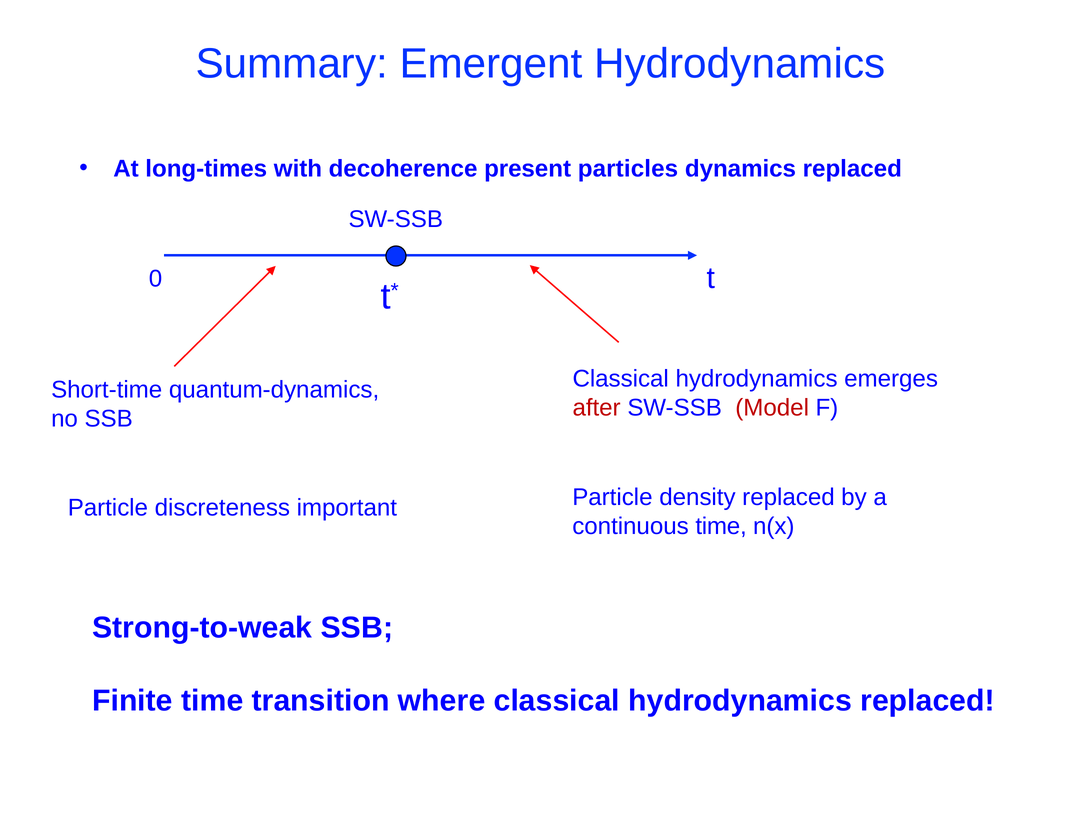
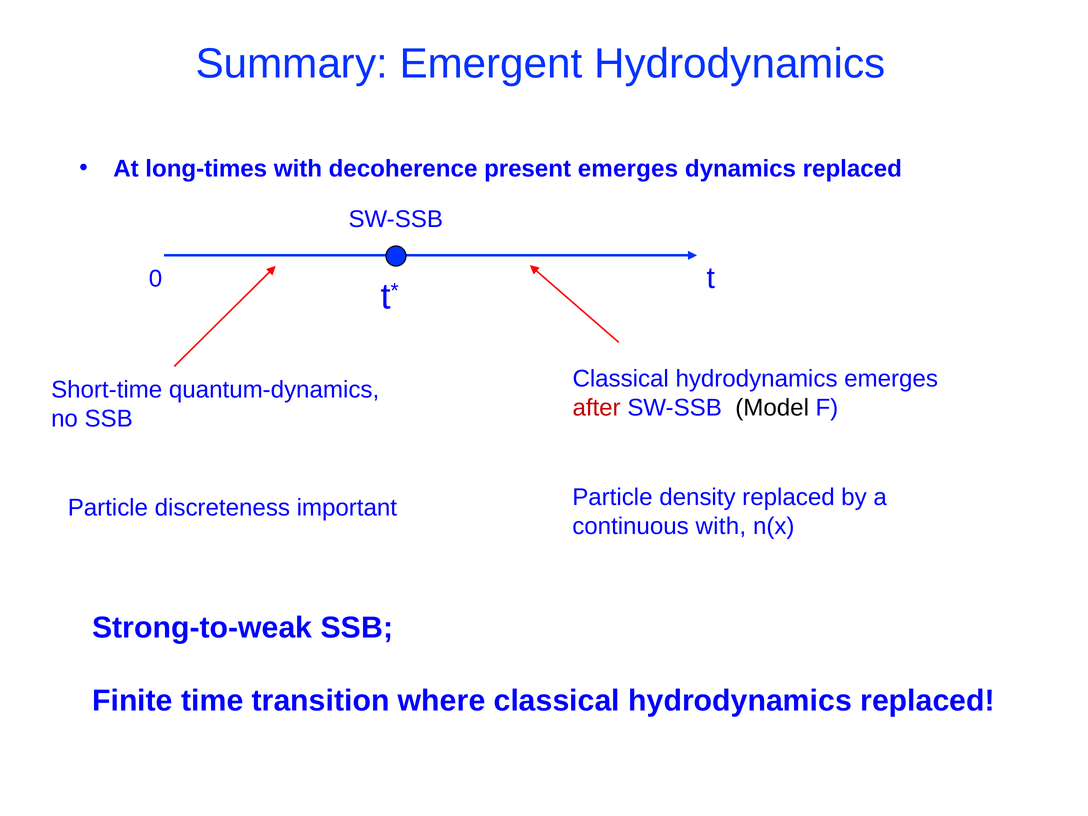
present particles: particles -> emerges (628, 169)
Model colour: red -> black (772, 408)
continuous time: time -> with (721, 526)
